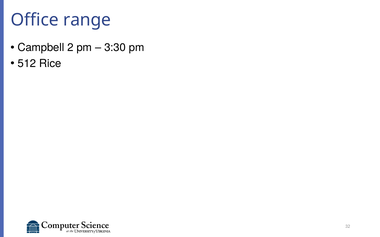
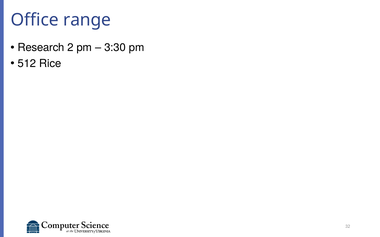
Campbell: Campbell -> Research (41, 48)
